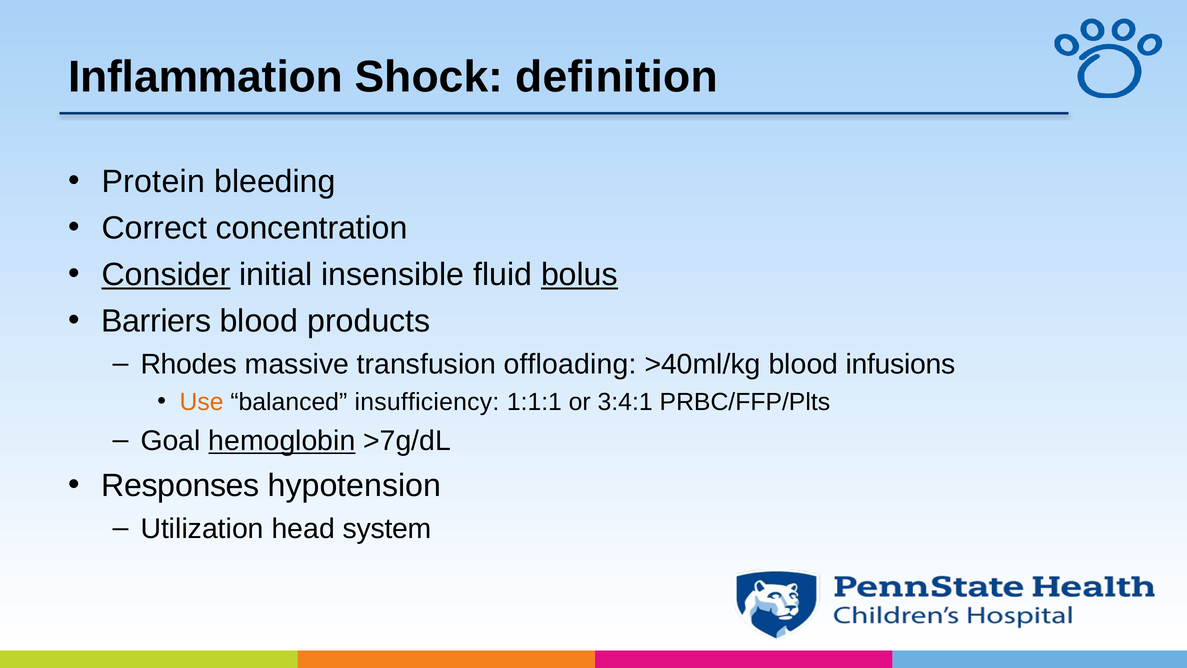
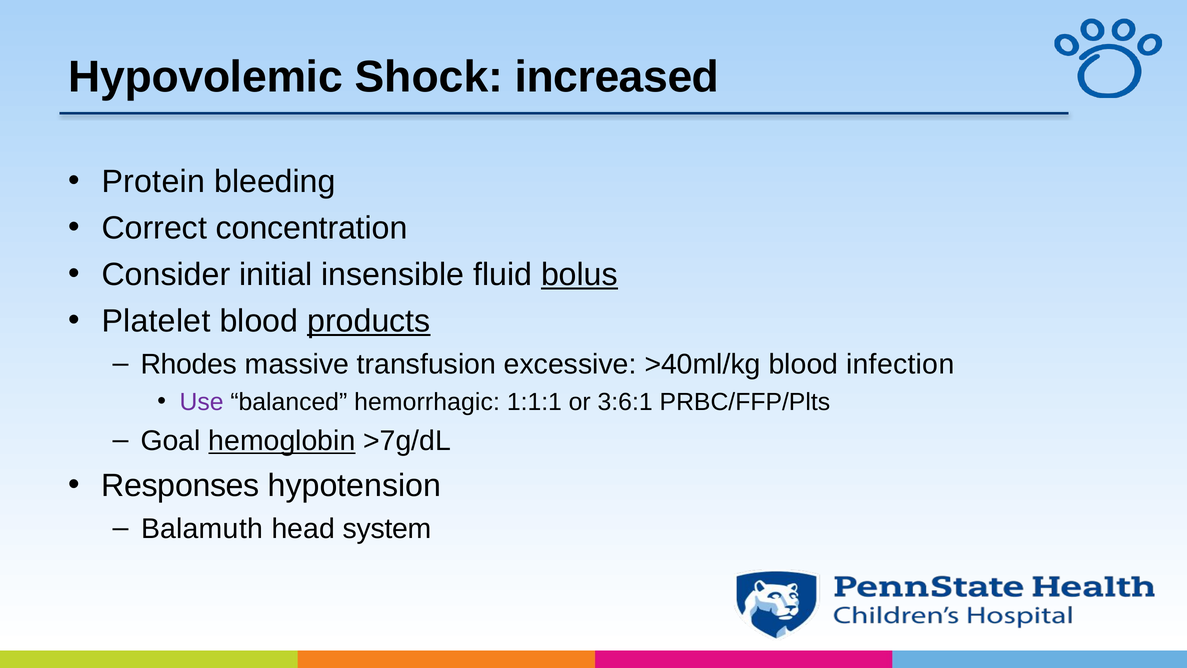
Inflammation: Inflammation -> Hypovolemic (205, 77)
definition: definition -> increased (617, 77)
Consider underline: present -> none (166, 275)
Barriers: Barriers -> Platelet (156, 321)
products underline: none -> present (369, 321)
offloading: offloading -> excessive (570, 364)
infusions: infusions -> infection (900, 364)
Use colour: orange -> purple (202, 402)
insufficiency: insufficiency -> hemorrhagic (427, 402)
3:4:1: 3:4:1 -> 3:6:1 (625, 402)
Utilization: Utilization -> Balamuth (202, 528)
